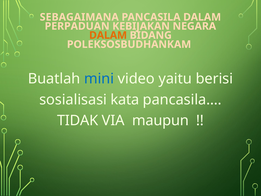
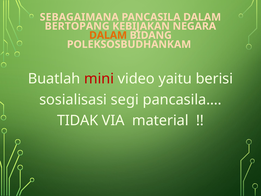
PERPADUAN: PERPADUAN -> BERTOPANG (77, 26)
mini colour: blue -> red (99, 79)
kata: kata -> segi (125, 100)
maupun: maupun -> material (160, 120)
